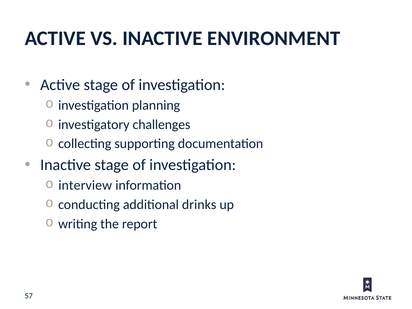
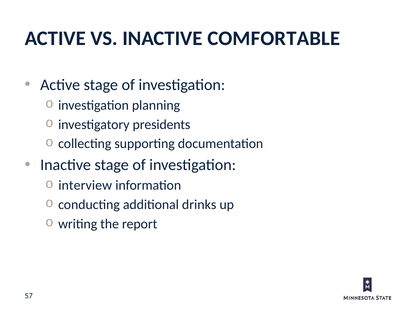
ENVIRONMENT: ENVIRONMENT -> COMFORTABLE (274, 39)
challenges: challenges -> presidents (161, 125)
